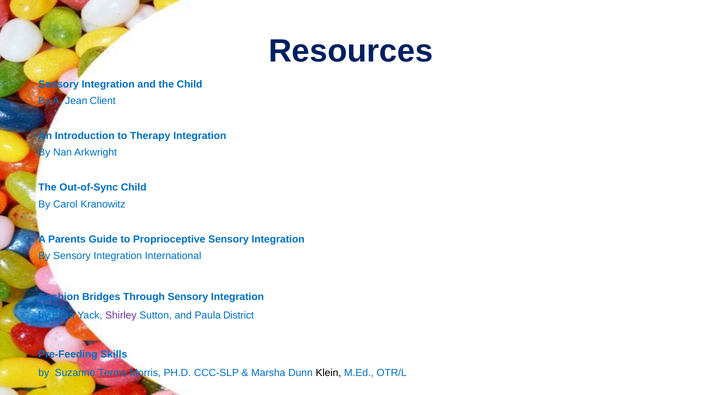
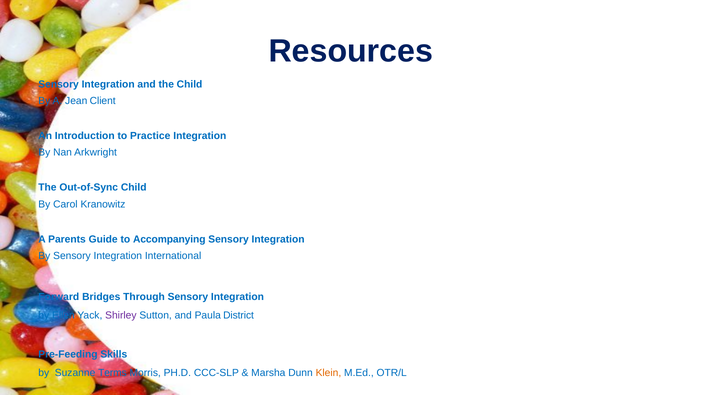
Therapy: Therapy -> Practice (150, 136)
Proprioceptive: Proprioceptive -> Accompanying (169, 239)
Cushion: Cushion -> Forward (59, 297)
Klein colour: black -> orange (328, 373)
